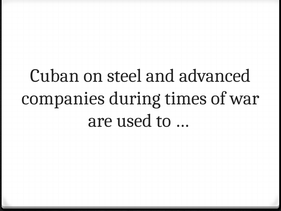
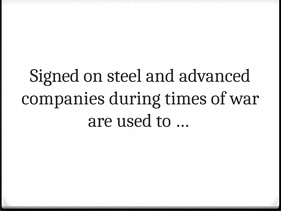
Cuban: Cuban -> Signed (55, 76)
